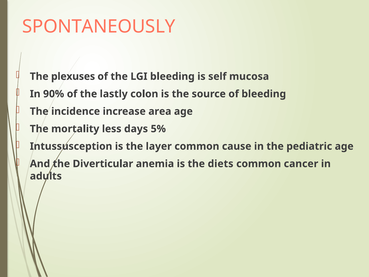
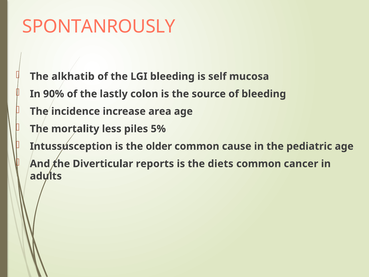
SPONTANEOUSLY: SPONTANEOUSLY -> SPONTANROUSLY (99, 27)
plexuses: plexuses -> alkhatib (73, 76)
days: days -> piles (136, 129)
layer: layer -> older (159, 146)
anemia: anemia -> reports (155, 164)
